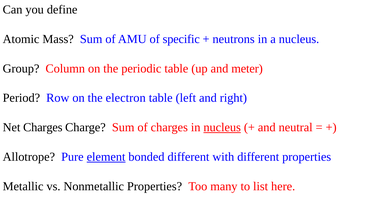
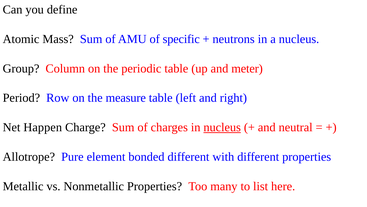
electron: electron -> measure (126, 98)
Net Charges: Charges -> Happen (43, 127)
element underline: present -> none (106, 156)
